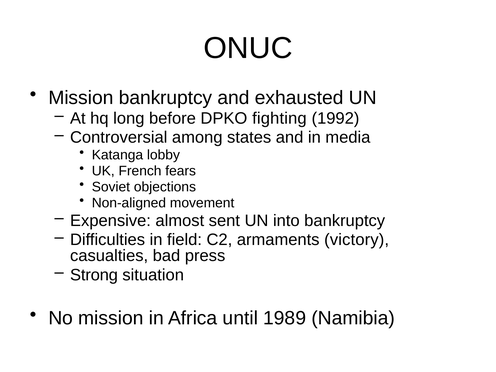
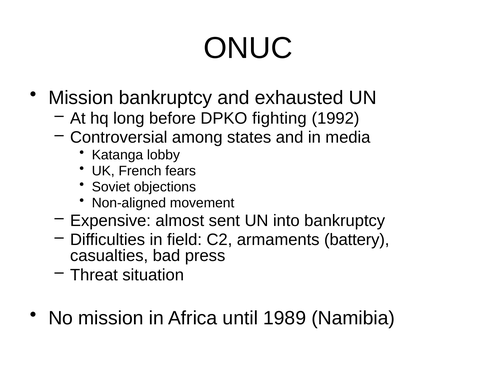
victory: victory -> battery (357, 240)
Strong: Strong -> Threat (94, 275)
